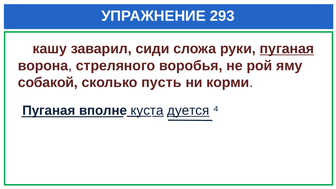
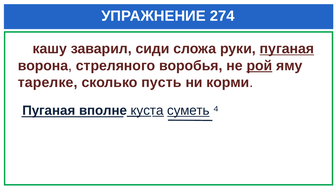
293: 293 -> 274 (222, 16)
рой underline: none -> present (259, 66)
собакой: собакой -> тарелке (48, 83)
дуется: дуется -> суметь (188, 111)
